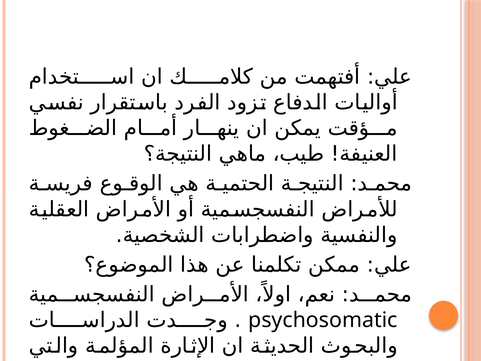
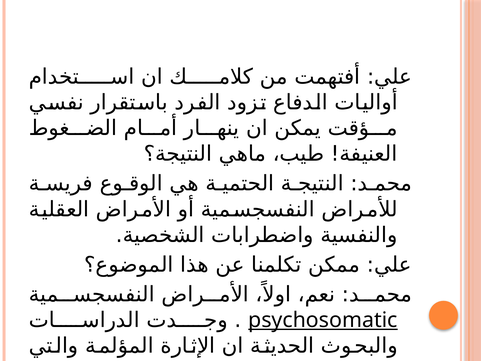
psychosomatic underline: none -> present (323, 320)
